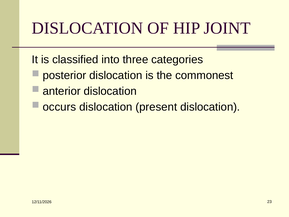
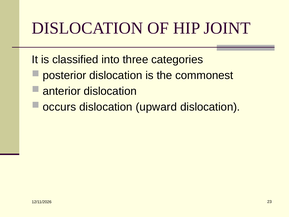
present: present -> upward (156, 107)
